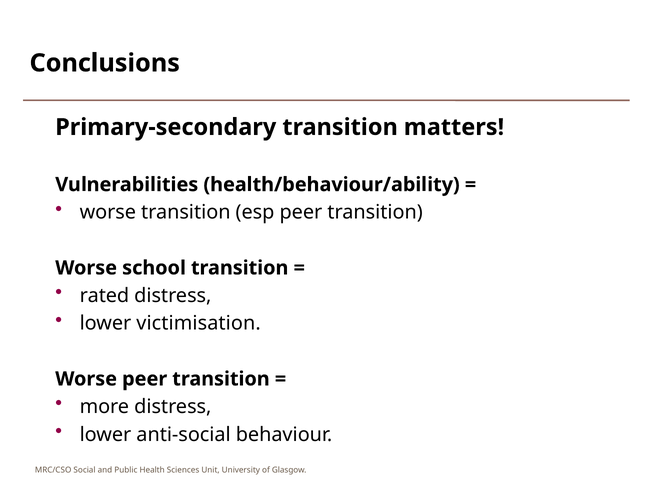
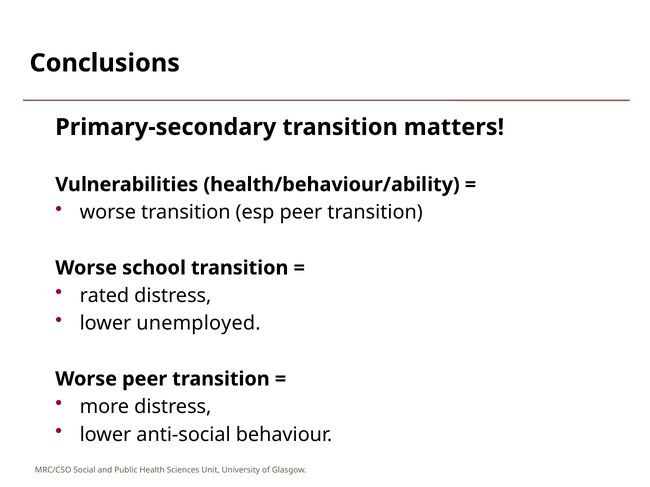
victimisation: victimisation -> unemployed (198, 324)
